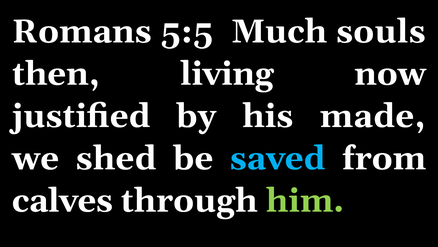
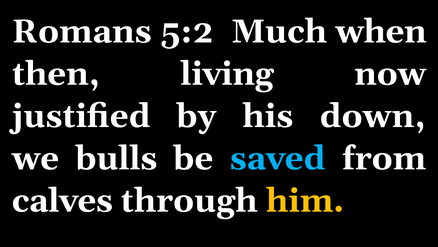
5:5: 5:5 -> 5:2 (187, 32)
souls: souls -> when (381, 32)
made: made -> down (372, 116)
shed: shed -> bulls (116, 158)
him colour: light green -> yellow (305, 200)
